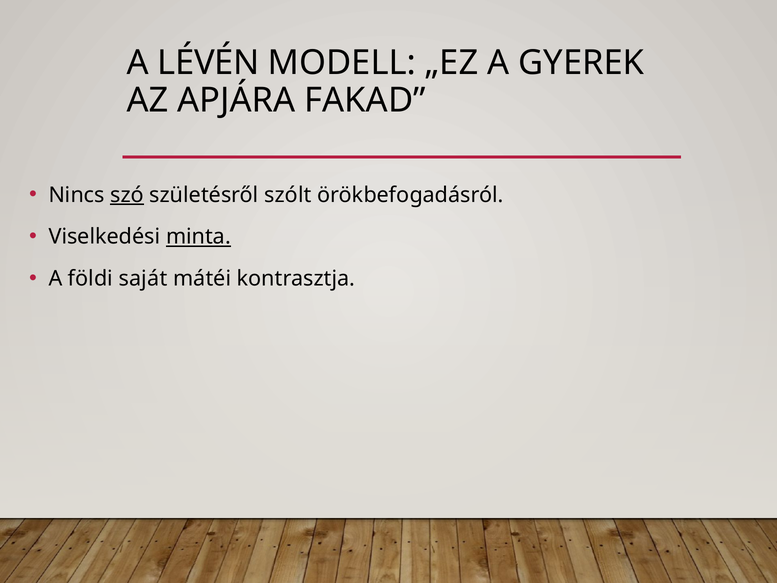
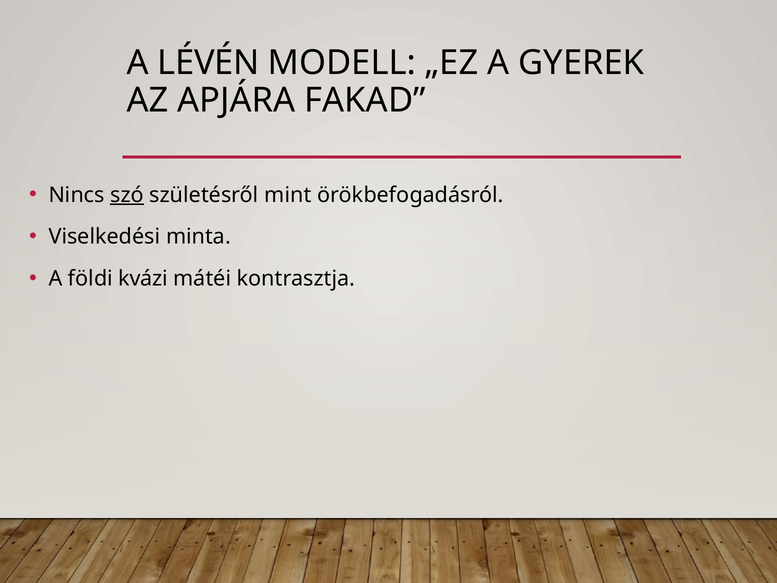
szólt: szólt -> mint (288, 195)
minta underline: present -> none (198, 237)
saját: saját -> kvázi (143, 279)
